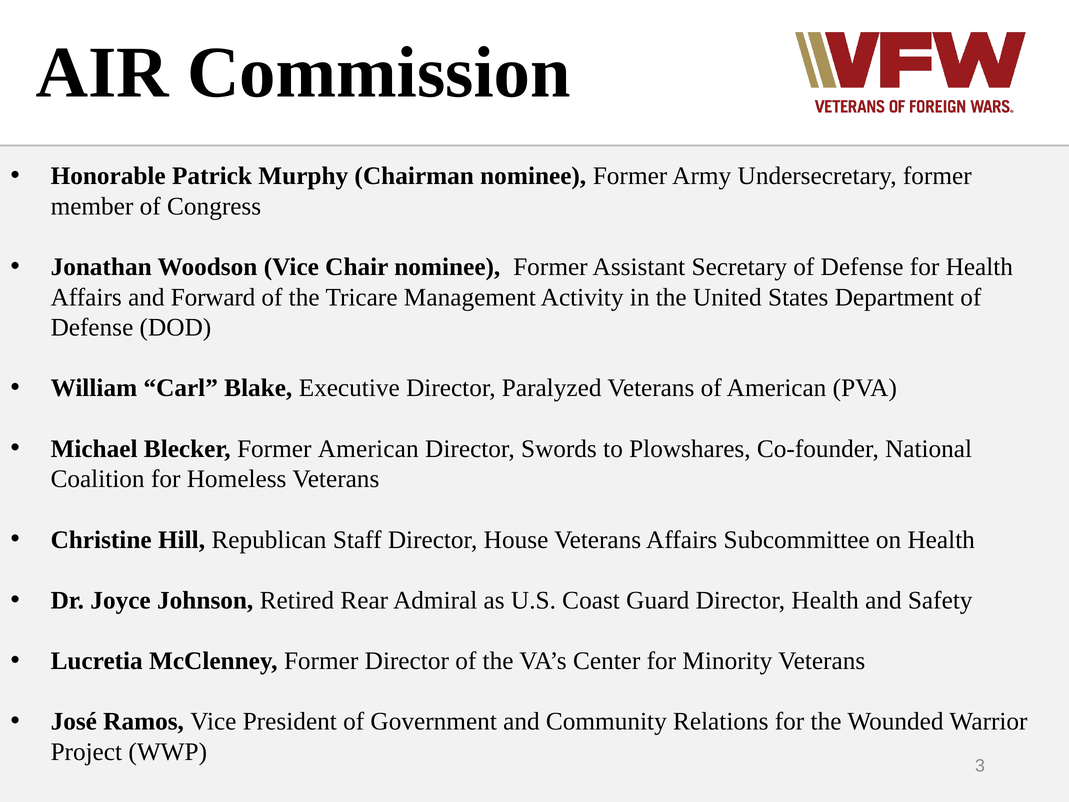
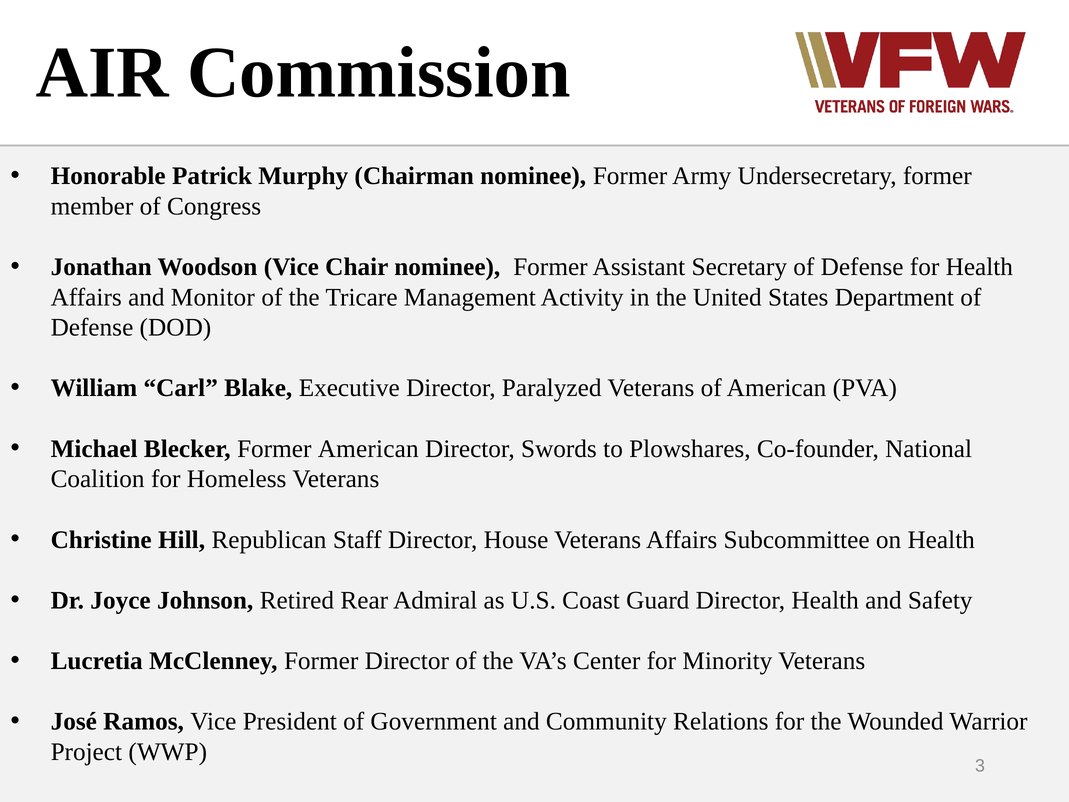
Forward: Forward -> Monitor (213, 297)
